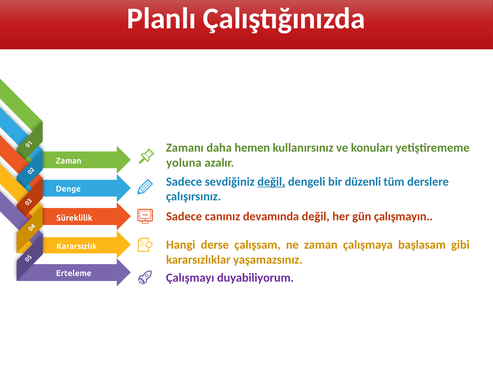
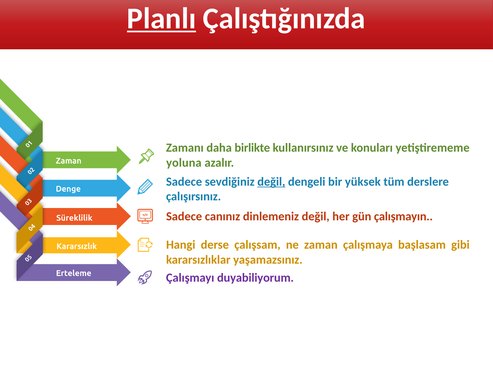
Planlı underline: none -> present (162, 18)
hemen: hemen -> birlikte (252, 148)
düzenli: düzenli -> yüksek (363, 181)
devamında: devamında -> dinlemeniz (271, 216)
